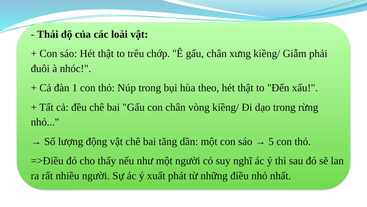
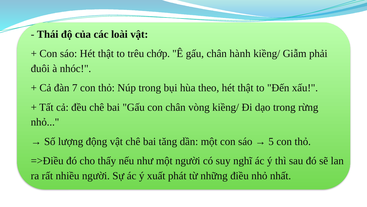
xưng: xưng -> hành (240, 54)
1: 1 -> 7 (75, 88)
